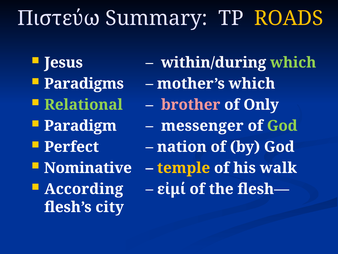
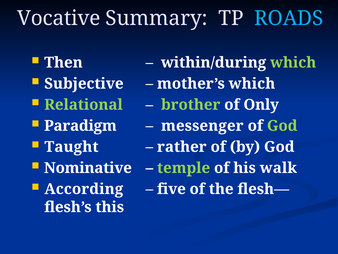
Πιστεύω: Πιστεύω -> Vocative (59, 18)
ROADS colour: yellow -> light blue (289, 18)
Jesus: Jesus -> Then (63, 62)
Paradigms: Paradigms -> Subjective (84, 83)
brother colour: pink -> light green (191, 105)
Perfect: Perfect -> Taught (71, 147)
nation: nation -> rather (182, 147)
temple colour: yellow -> light green (184, 168)
εἰμί: εἰμί -> five (171, 189)
city: city -> this (110, 207)
